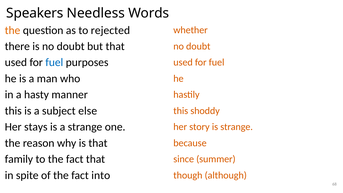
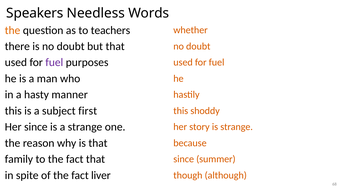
rejected: rejected -> teachers (111, 30)
fuel colour: blue -> purple (54, 62)
else: else -> first (88, 111)
Her stays: stays -> since (36, 127)
into: into -> liver (101, 175)
